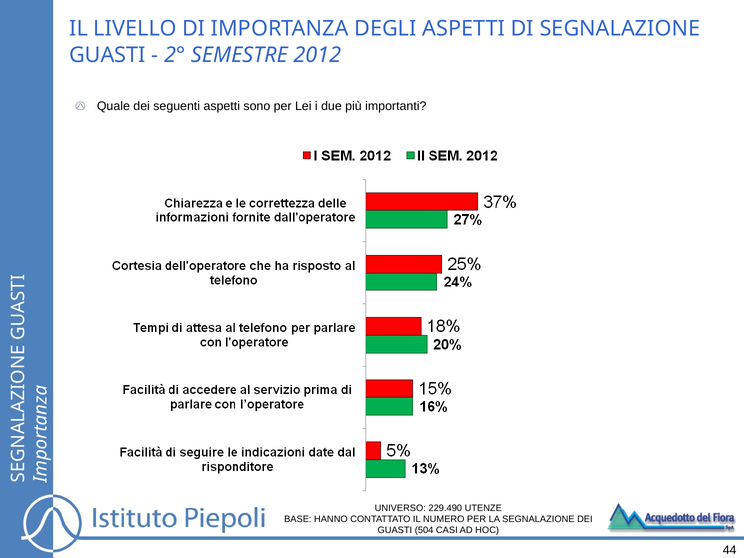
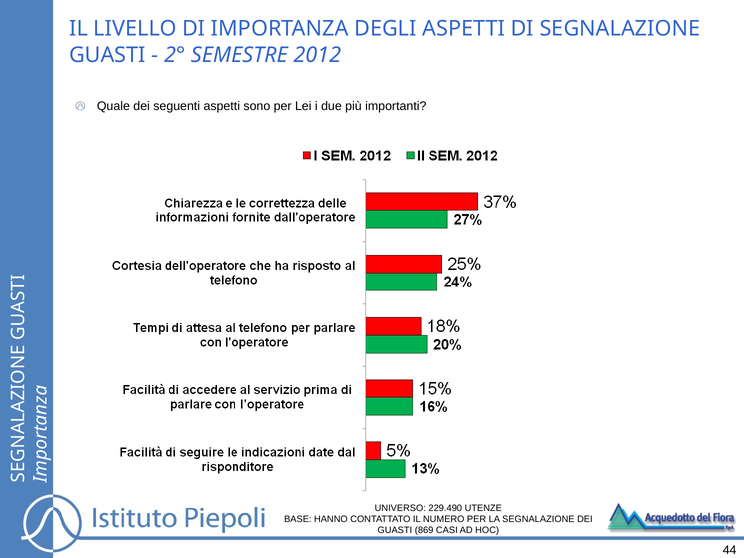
504: 504 -> 869 (424, 530)
